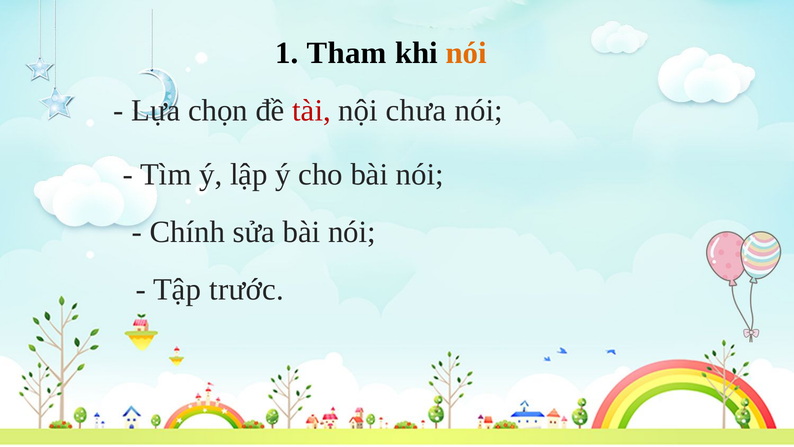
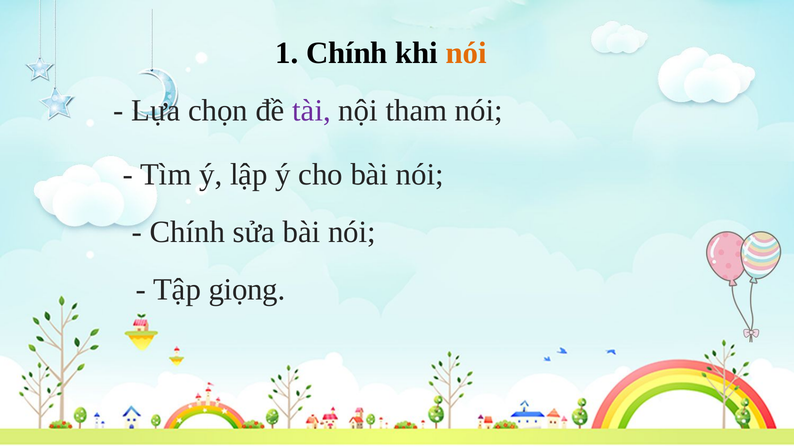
1 Tham: Tham -> Chính (347, 53)
tài colour: red -> purple (312, 110)
chưa: chưa -> tham (416, 110)
trước: trước -> giọng (247, 289)
